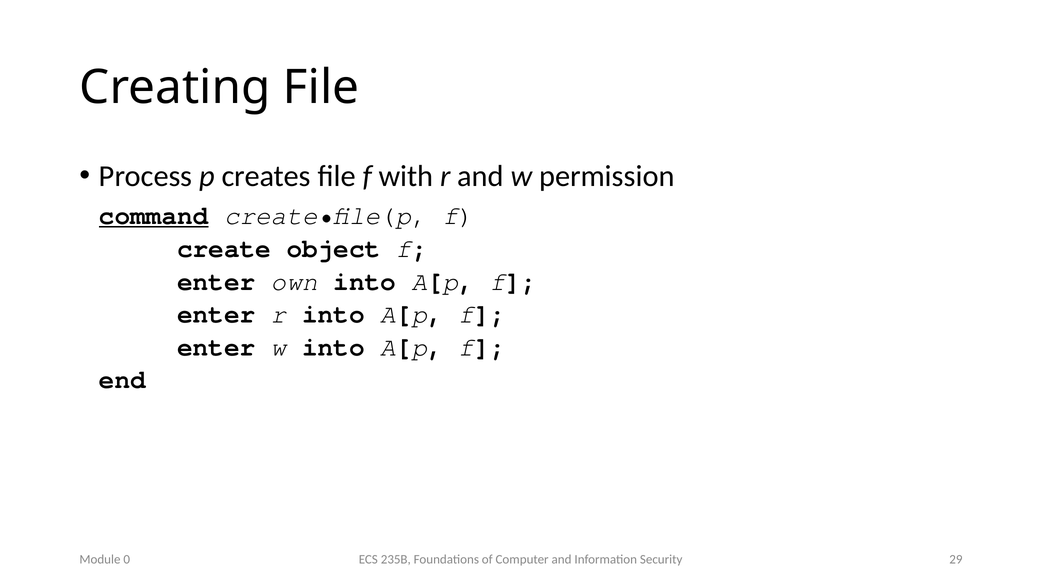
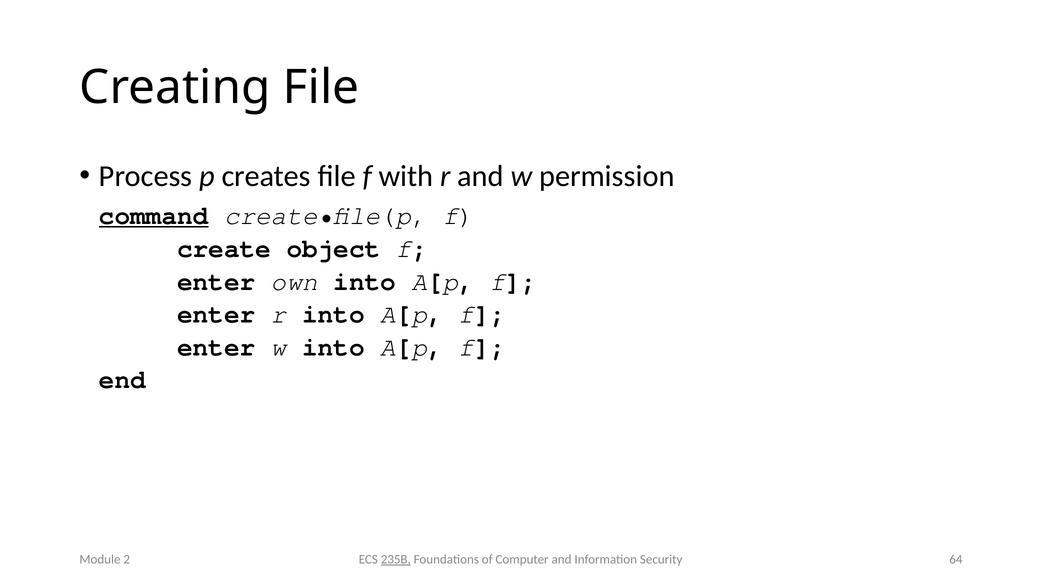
235B underline: none -> present (396, 560)
29: 29 -> 64 (956, 560)
0: 0 -> 2 (127, 560)
